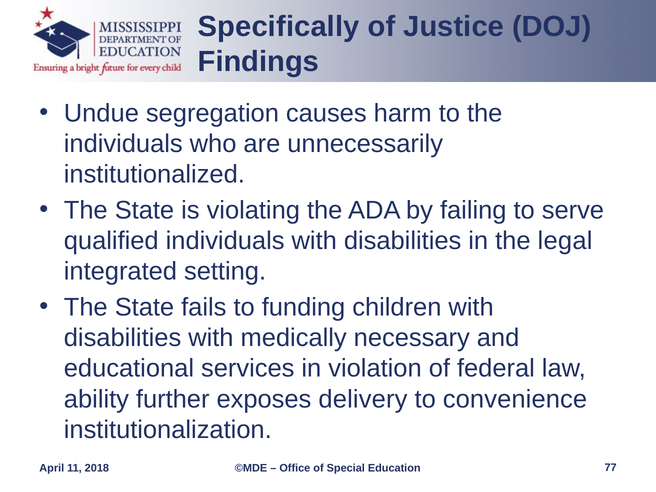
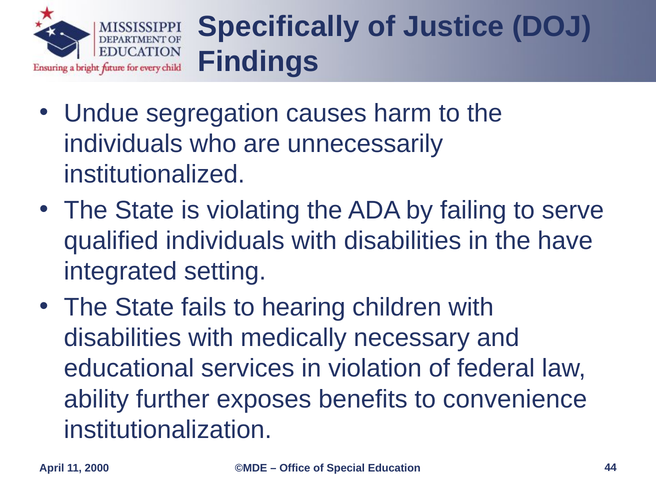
legal: legal -> have (565, 241)
funding: funding -> hearing (304, 307)
delivery: delivery -> benefits (363, 399)
2018: 2018 -> 2000 (97, 468)
77: 77 -> 44 (611, 468)
